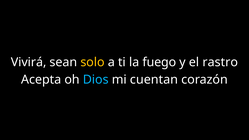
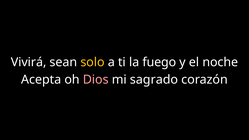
rastro: rastro -> noche (220, 62)
Dios colour: light blue -> pink (96, 80)
cuentan: cuentan -> sagrado (154, 80)
